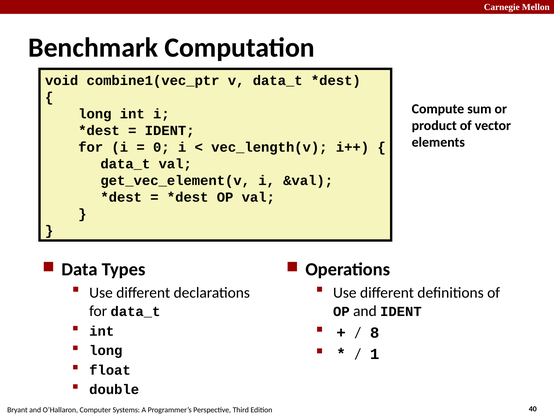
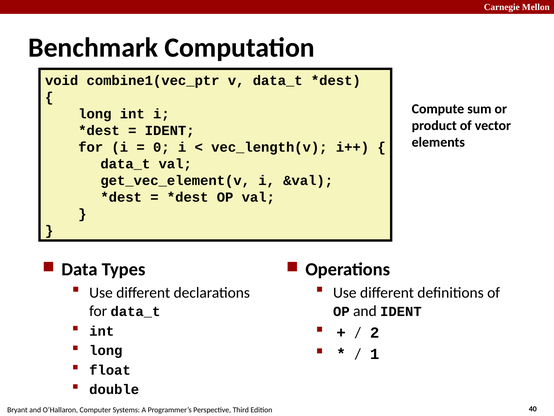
8: 8 -> 2 (375, 332)
